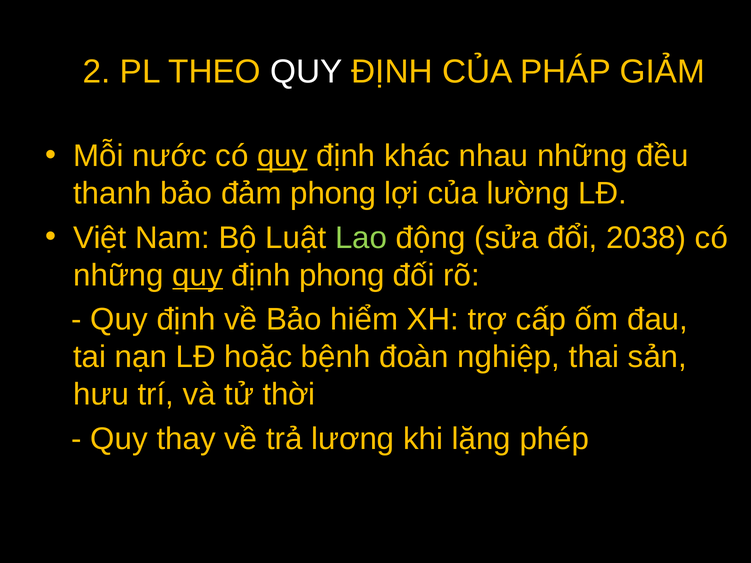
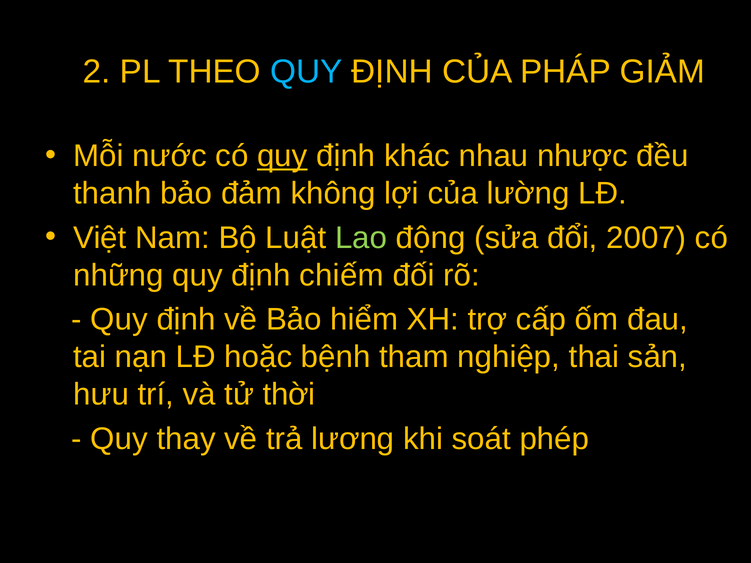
QUY colour: white -> light blue (306, 72)
nhau những: những -> nhược (582, 156)
đảm phong: phong -> không (333, 194)
2038: 2038 -> 2007 (646, 238)
quy underline: present -> none (198, 275)
định phong: phong -> chiếm (342, 275)
đoàn: đoàn -> tham (414, 357)
lặng: lặng -> soát (481, 439)
